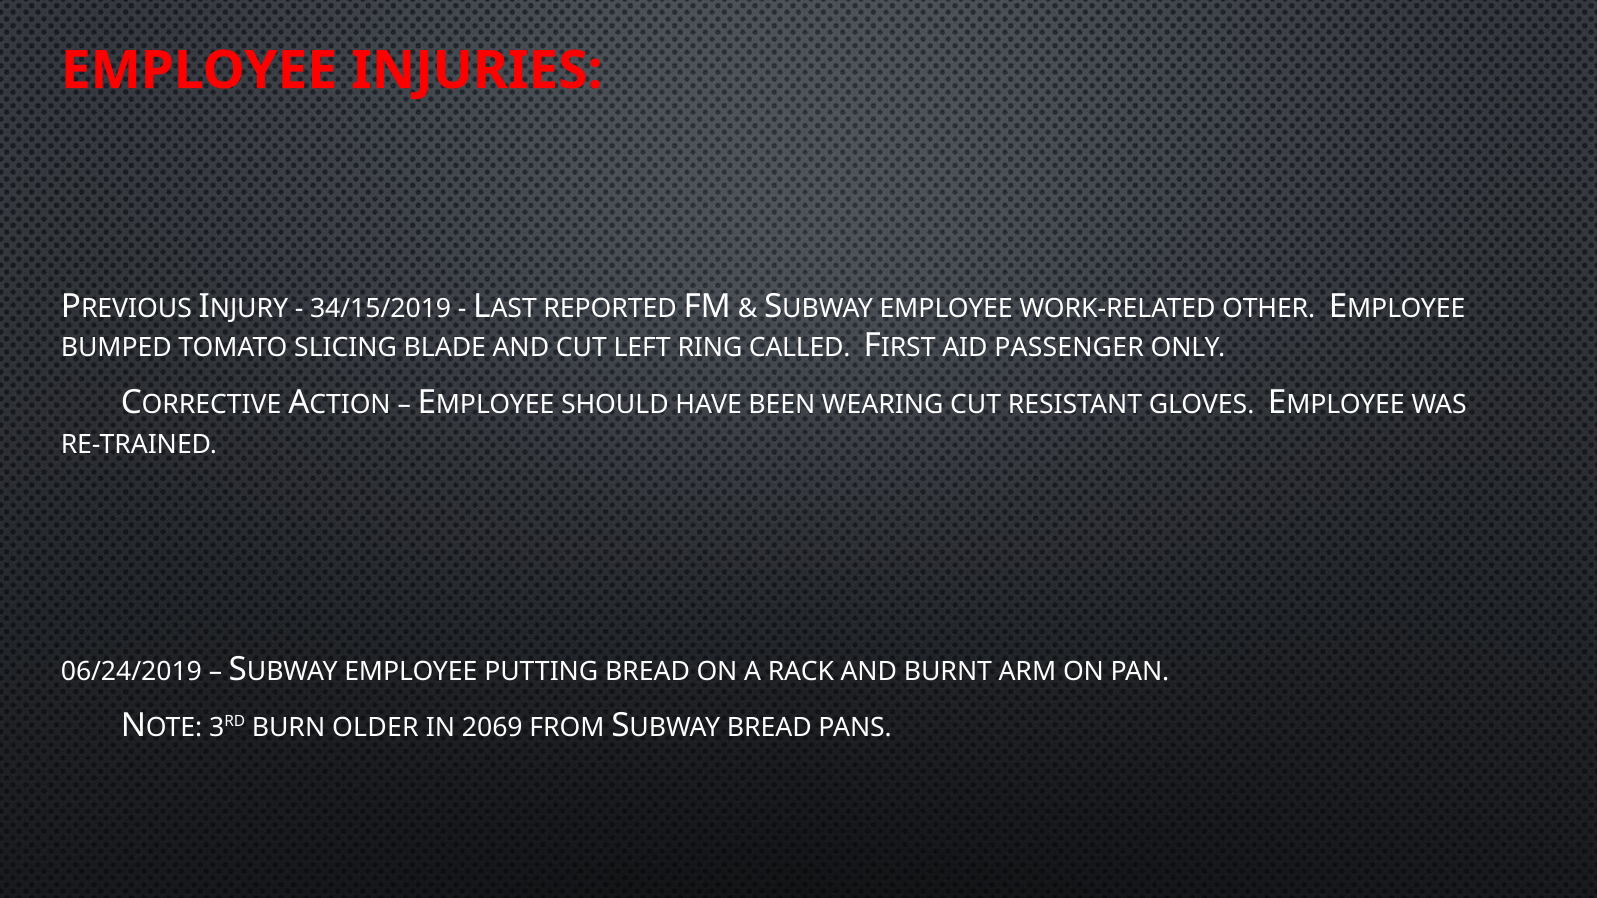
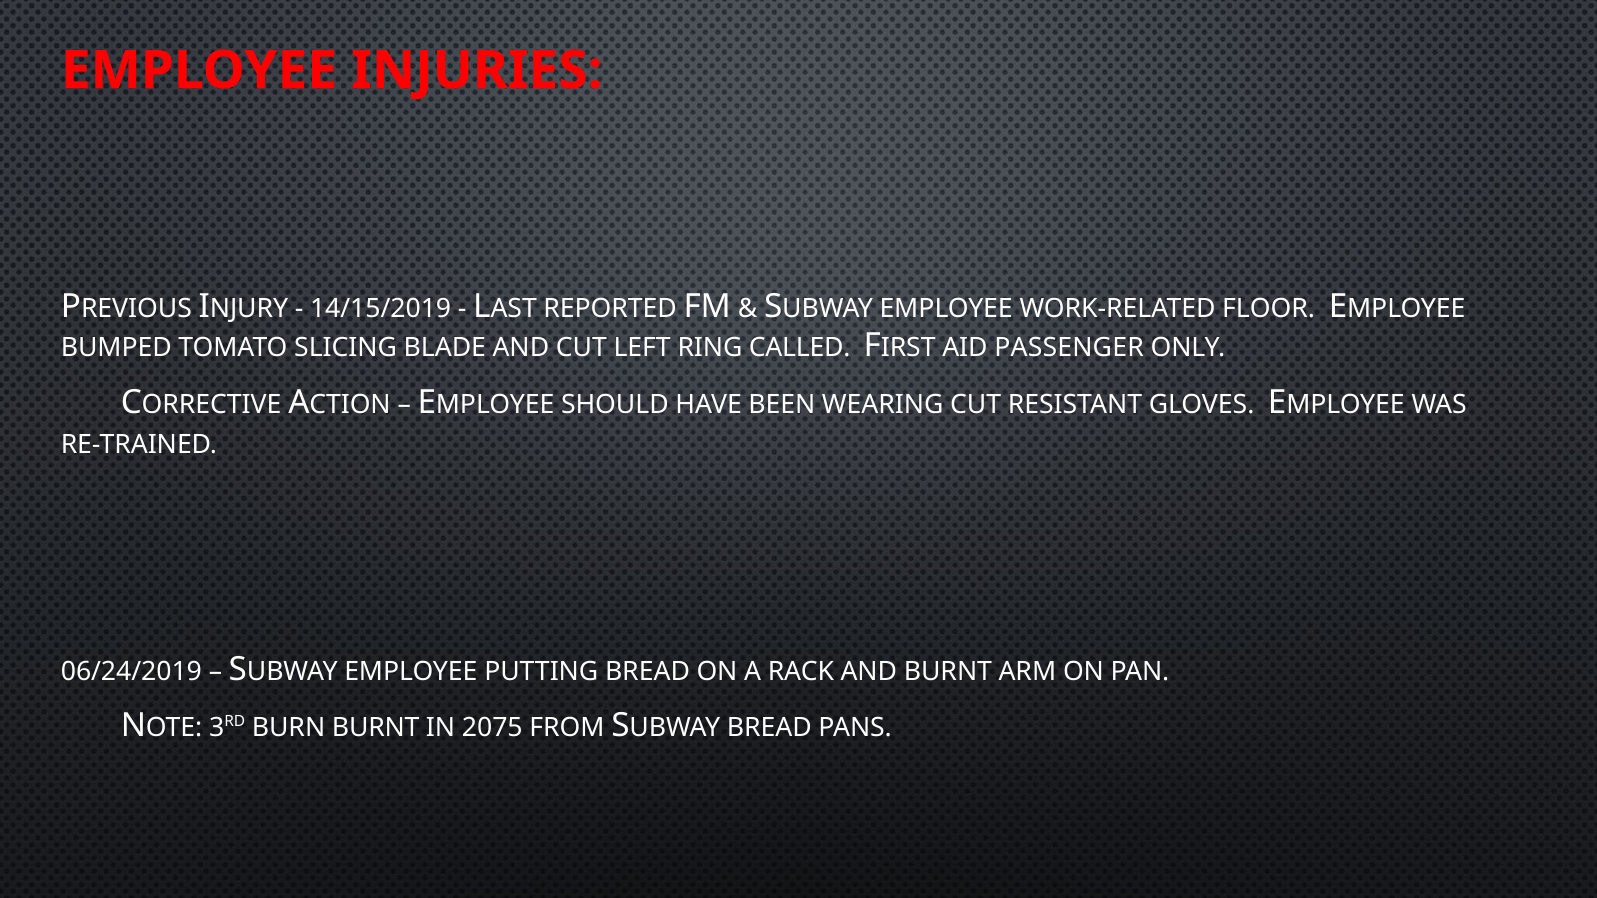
34/15/2019: 34/15/2019 -> 14/15/2019 (381, 308)
OTHER: OTHER -> FLOOR (1269, 308)
BURN OLDER: OLDER -> BURNT (376, 728)
2069: 2069 -> 2075 (492, 728)
